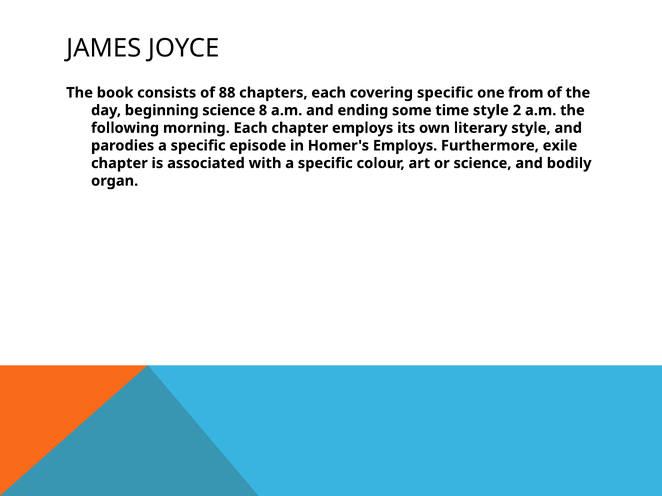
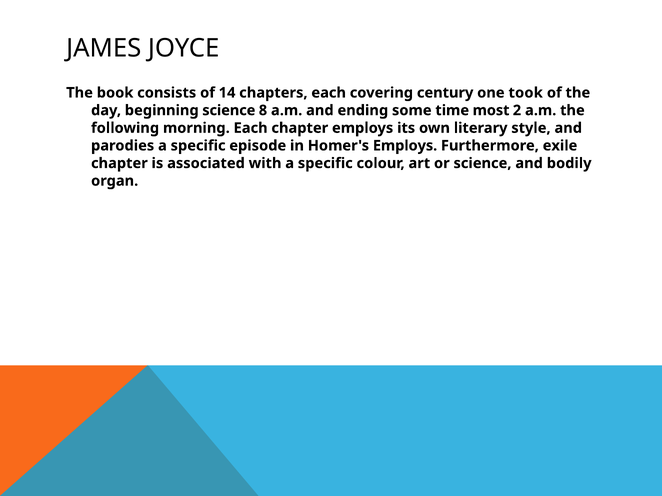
88: 88 -> 14 (227, 93)
covering specific: specific -> century (445, 93)
from: from -> took (526, 93)
time style: style -> most (491, 110)
